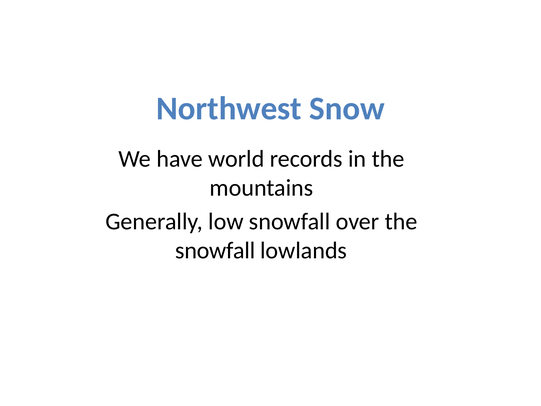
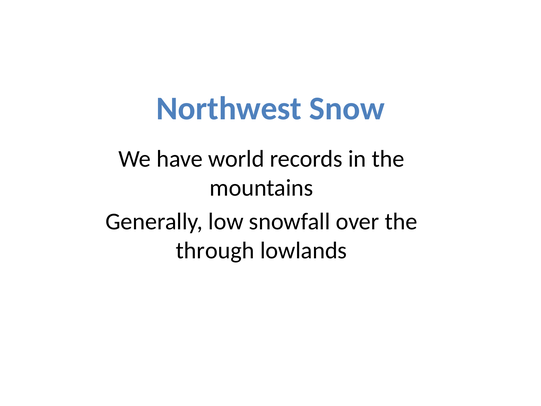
snowfall: snowfall -> through (215, 250)
